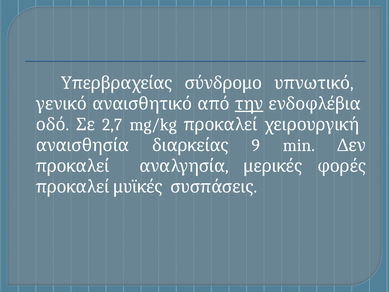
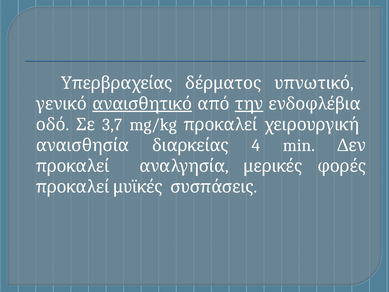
σύνδρομο: σύνδρομο -> δέρματος (223, 83)
αναισθητικό underline: none -> present (142, 104)
2,7: 2,7 -> 3,7 (112, 125)
9: 9 -> 4 (256, 145)
